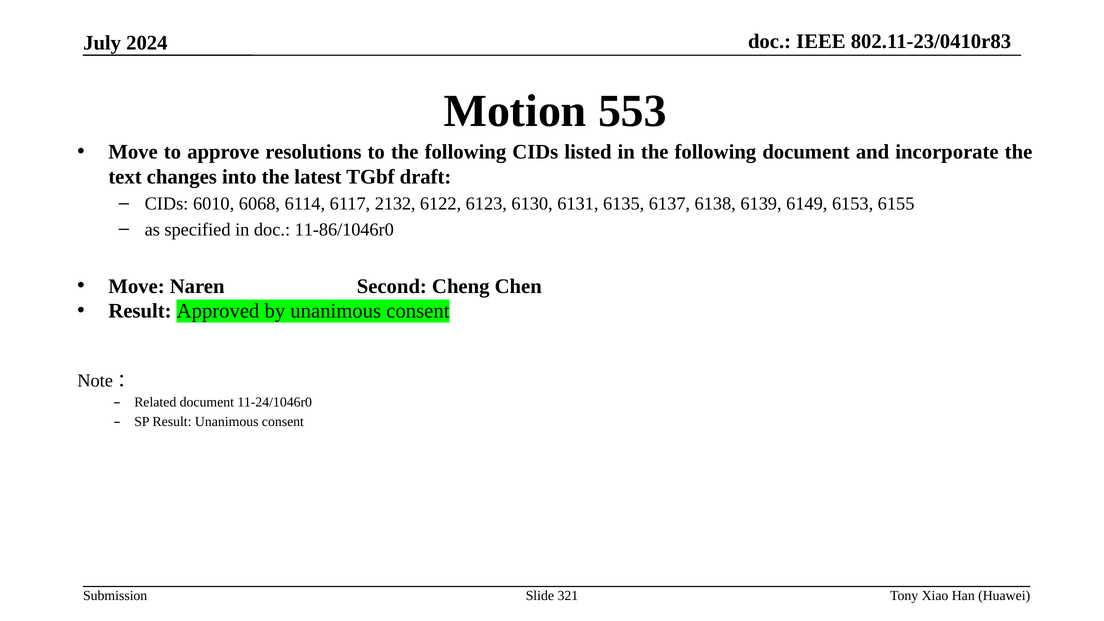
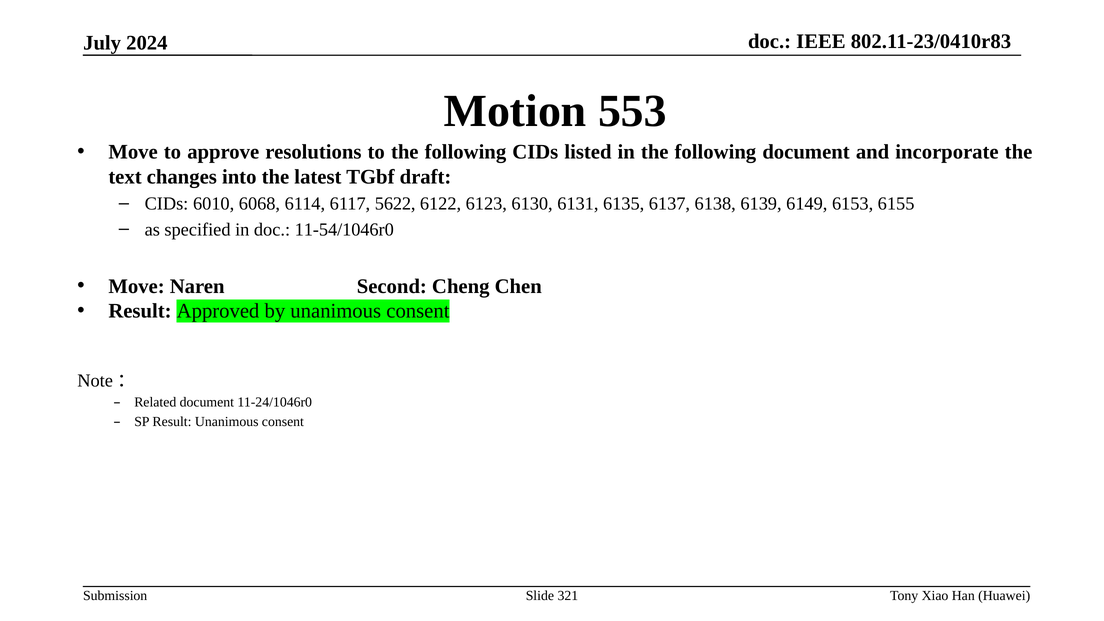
2132: 2132 -> 5622 (395, 204)
11-86/1046r0: 11-86/1046r0 -> 11-54/1046r0 (344, 229)
